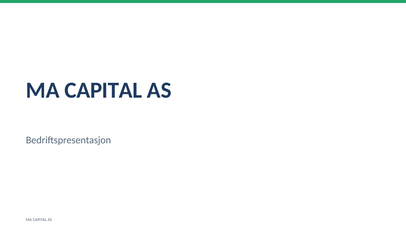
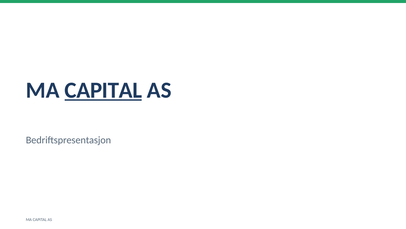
CAPITAL underline: none -> present (103, 90)
